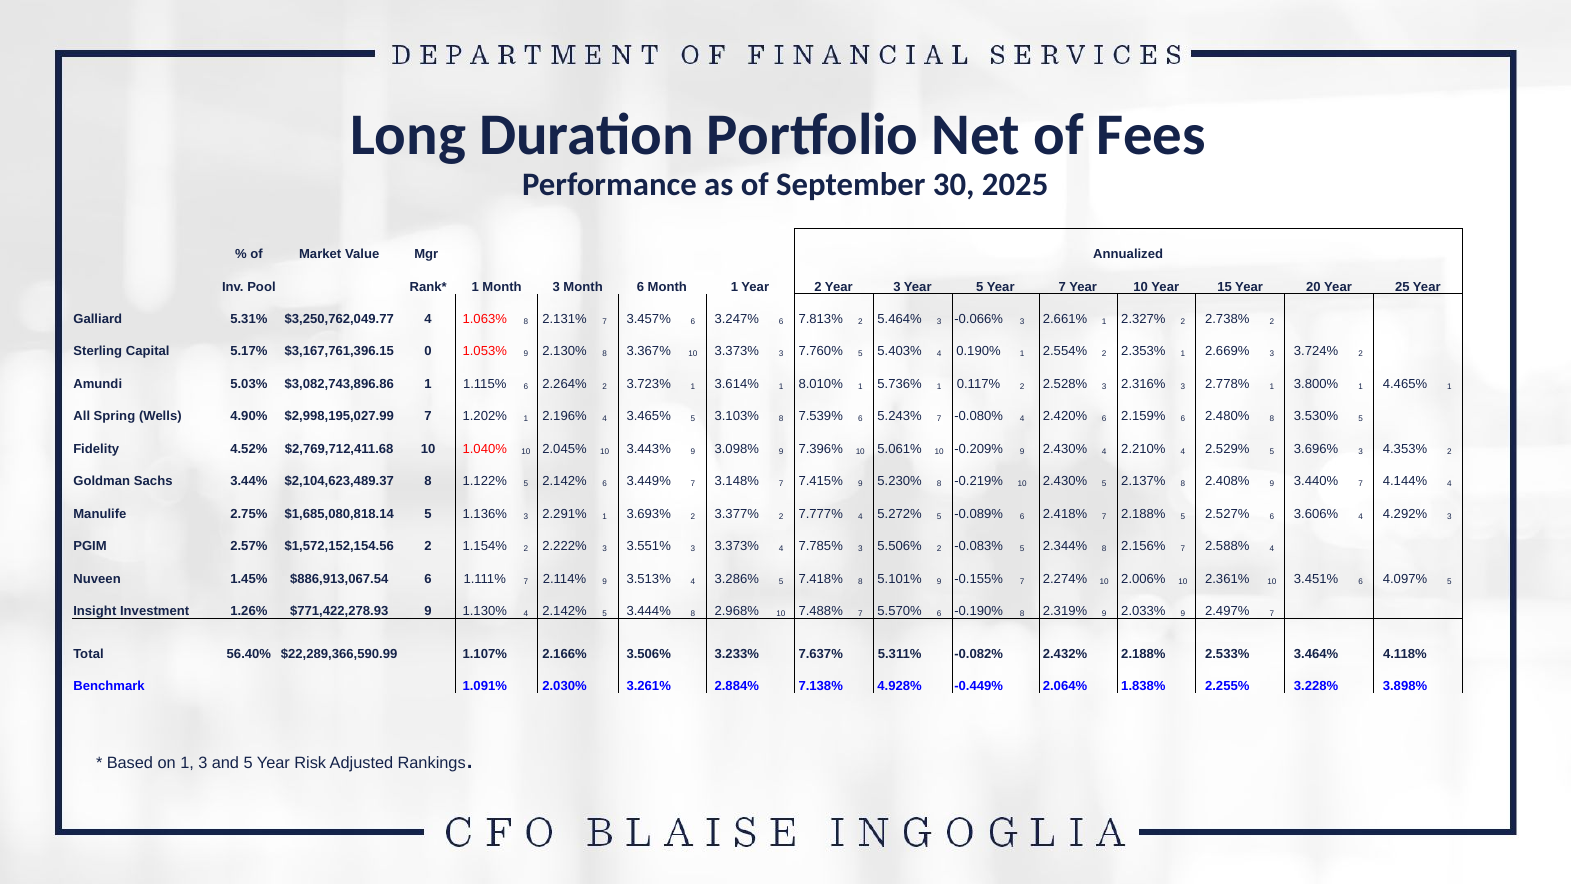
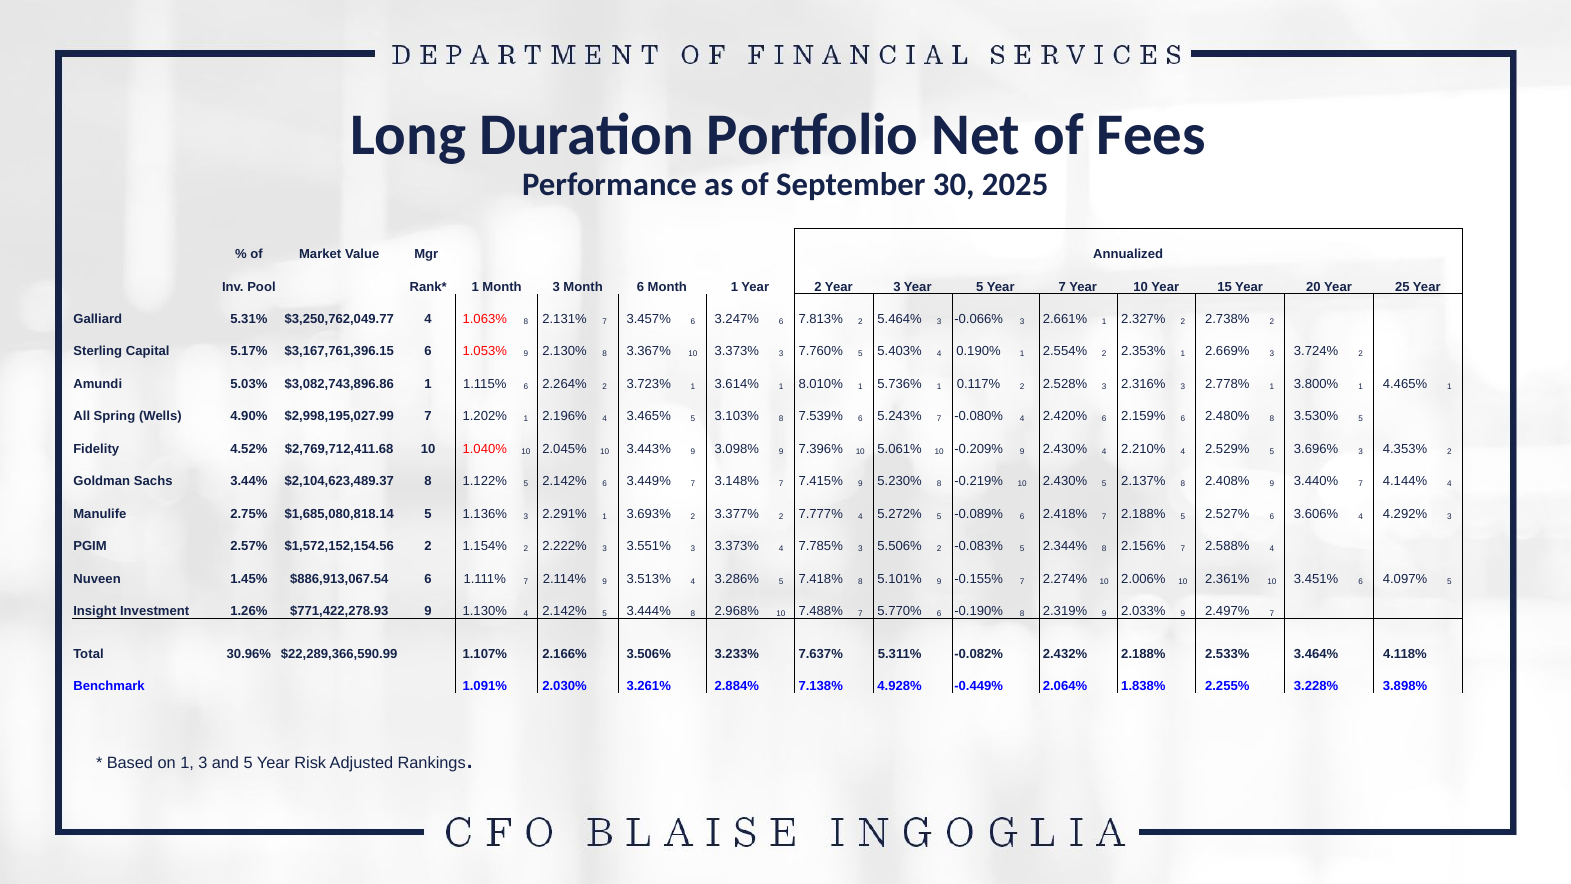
$3,167,761,396.15 0: 0 -> 6 (428, 352)
5.570%: 5.570% -> 5.770% (900, 611)
56.40%: 56.40% -> 30.96% (249, 654)
